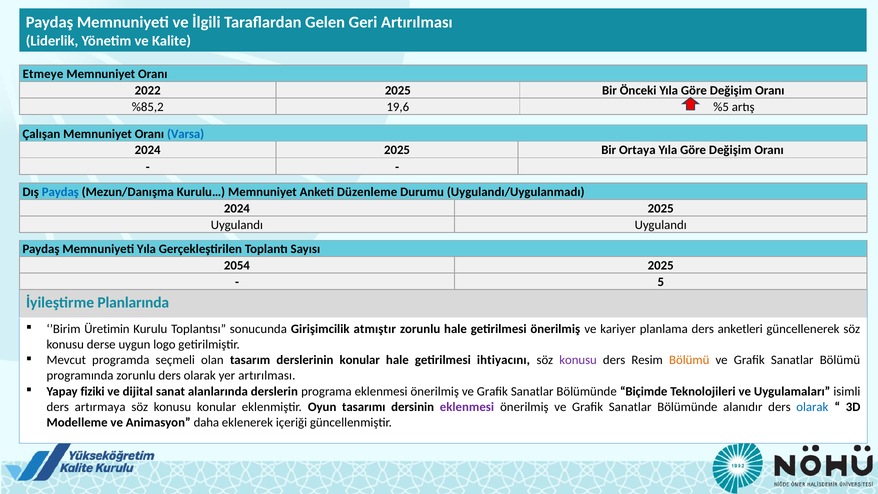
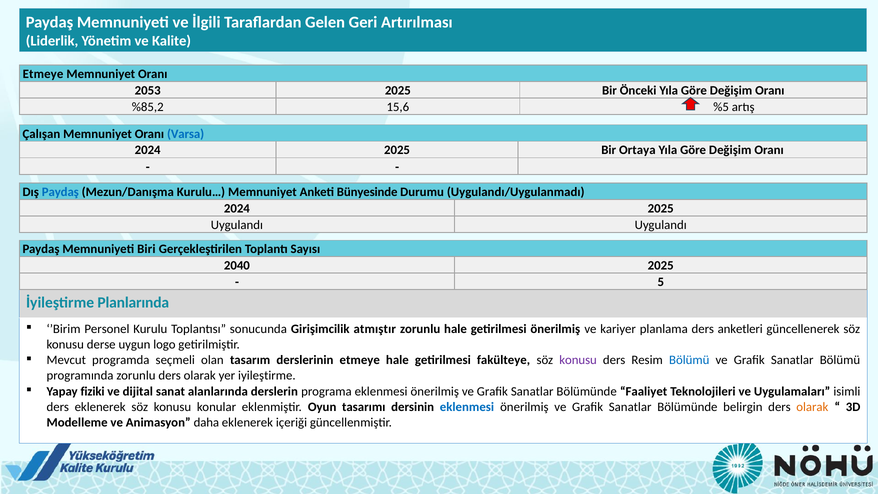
2022: 2022 -> 2053 (148, 90)
19,6: 19,6 -> 15,6 (398, 107)
Düzenleme: Düzenleme -> Bünyesinde (367, 192)
Memnuniyeti Yıla: Yıla -> Biri (146, 249)
2054: 2054 -> 2040 (237, 266)
Üretimin: Üretimin -> Personel (107, 329)
derslerinin konular: konular -> etmeye (360, 360)
ihtiyacını: ihtiyacını -> fakülteye (504, 360)
Bölümü colour: orange -> blue (689, 360)
yer artırılması: artırılması -> iyileştirme (267, 376)
Biçimde: Biçimde -> Faaliyet (644, 391)
ders artırmaya: artırmaya -> eklenerek (100, 407)
eklenmesi colour: purple -> blue (467, 407)
alanıdır: alanıdır -> belirgin (743, 407)
olarak colour: blue -> orange (812, 407)
